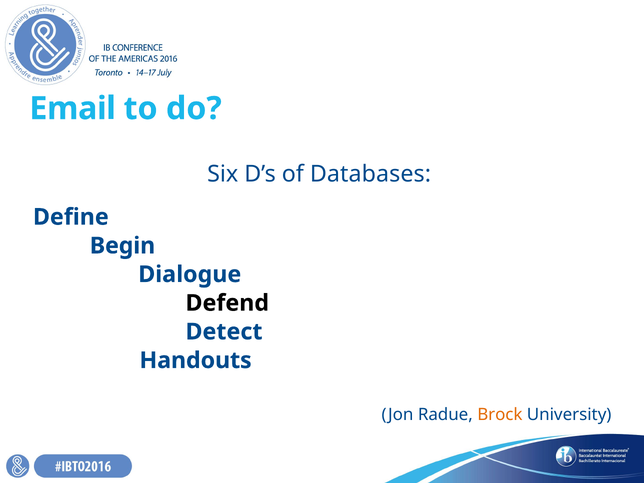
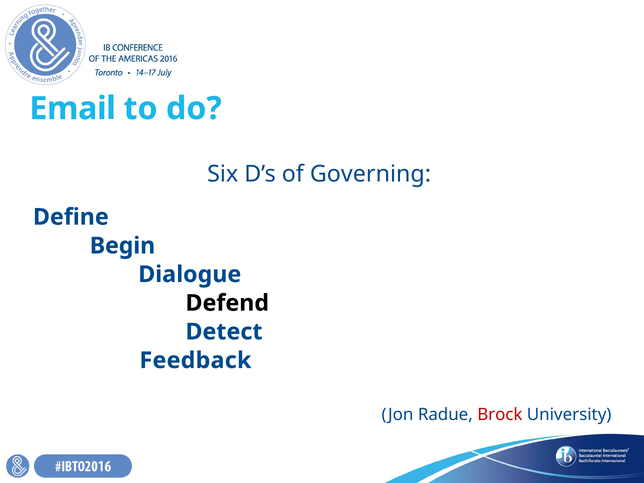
Databases: Databases -> Governing (370, 174)
Handouts: Handouts -> Feedback (195, 360)
Brock colour: orange -> red (500, 414)
